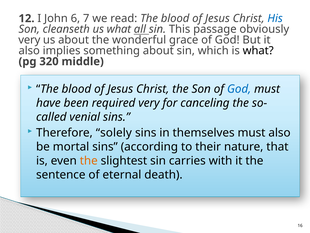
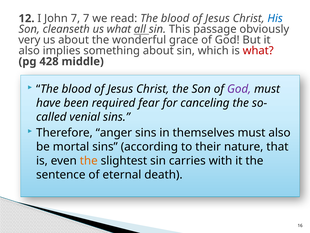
John 6: 6 -> 7 (75, 18)
what colour: black -> red (258, 51)
320: 320 -> 428 (49, 61)
God colour: blue -> purple (239, 89)
required very: very -> fear (149, 103)
solely: solely -> anger (114, 133)
